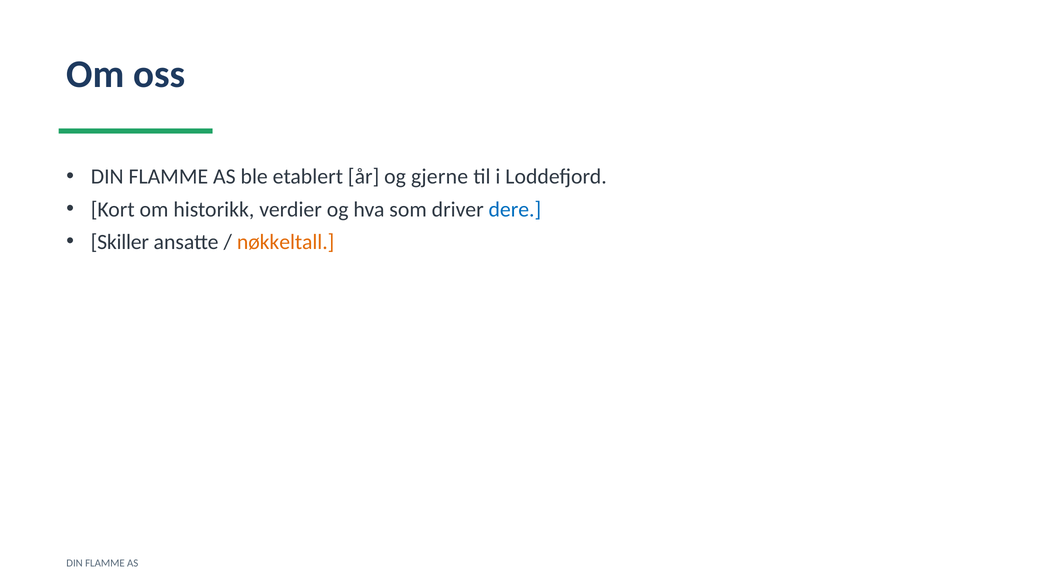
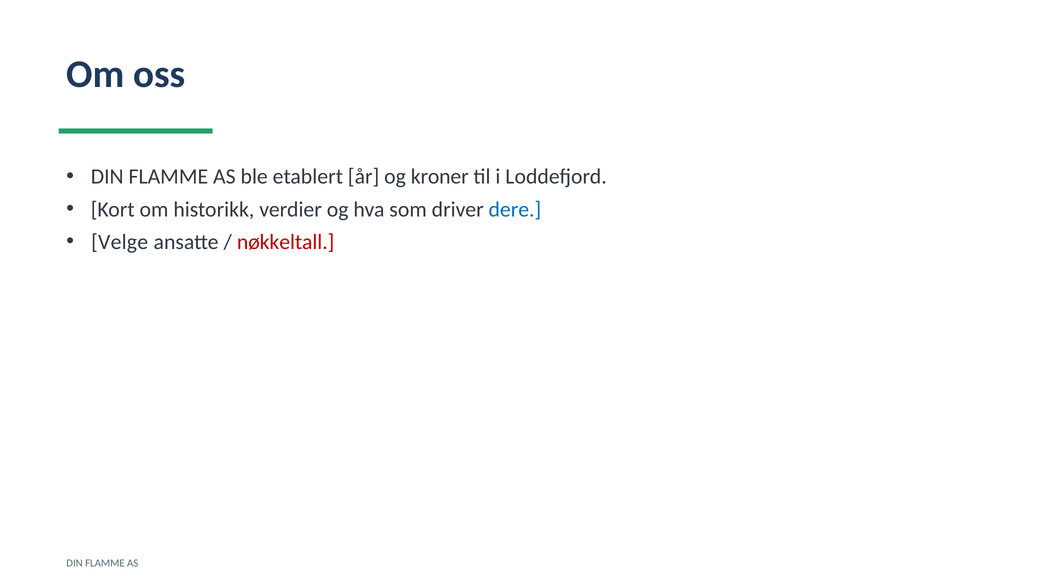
gjerne: gjerne -> kroner (440, 177)
Skiller: Skiller -> Velge (120, 242)
nøkkeltall colour: orange -> red (286, 242)
